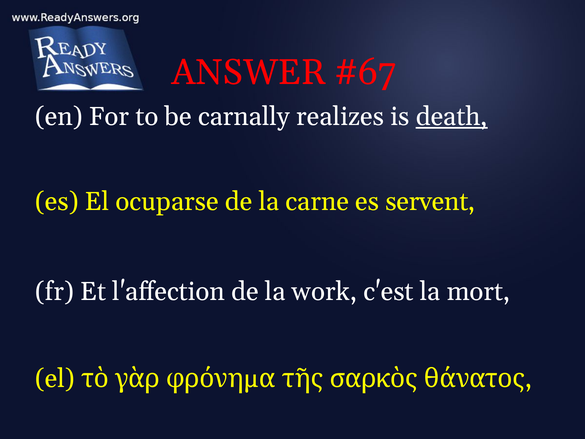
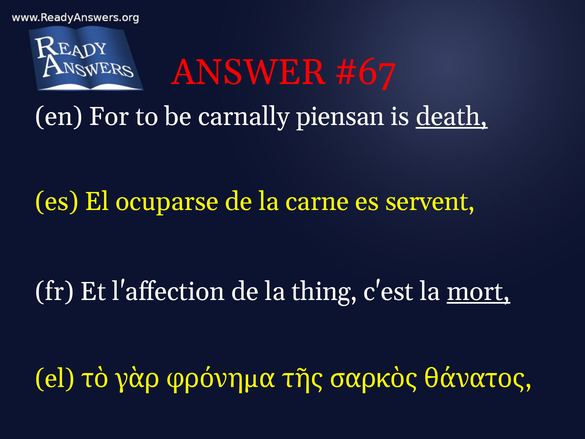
realizes: realizes -> piensan (340, 117)
work: work -> thing (325, 291)
mort underline: none -> present (478, 291)
